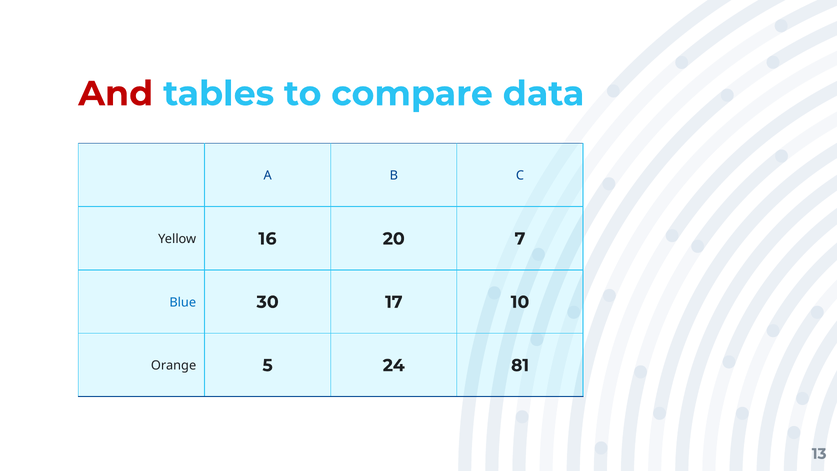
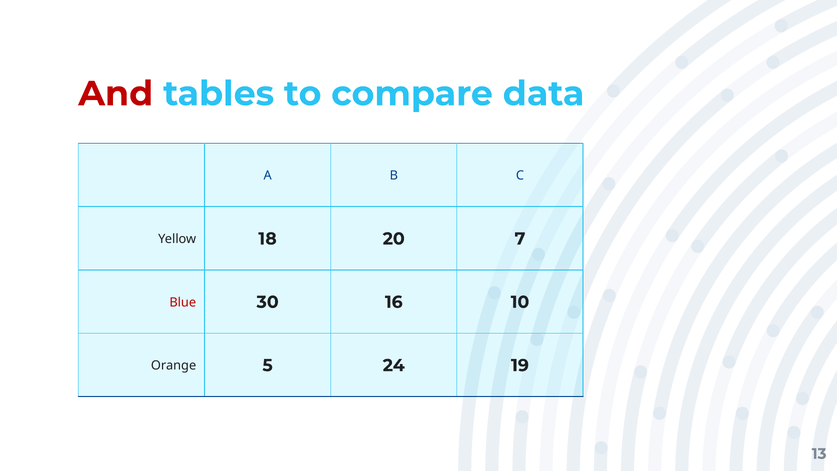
16: 16 -> 18 (268, 239)
Blue colour: blue -> red (183, 302)
17: 17 -> 16 (394, 302)
81: 81 -> 19 (520, 365)
